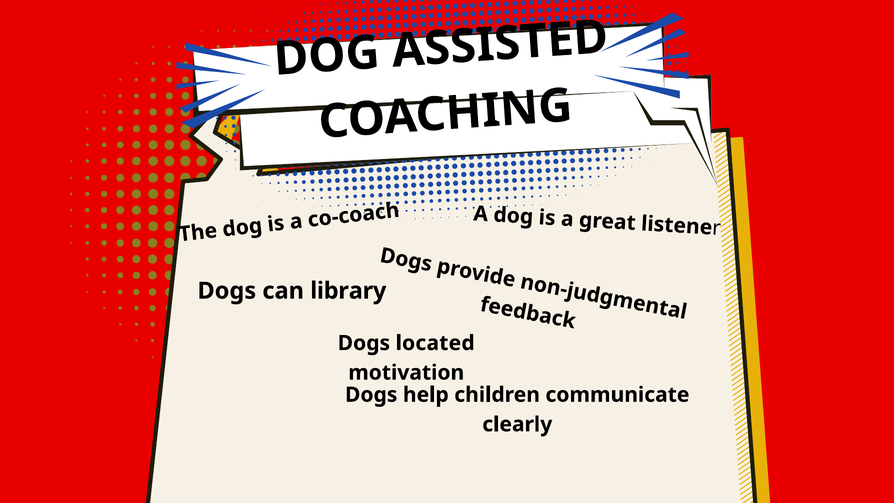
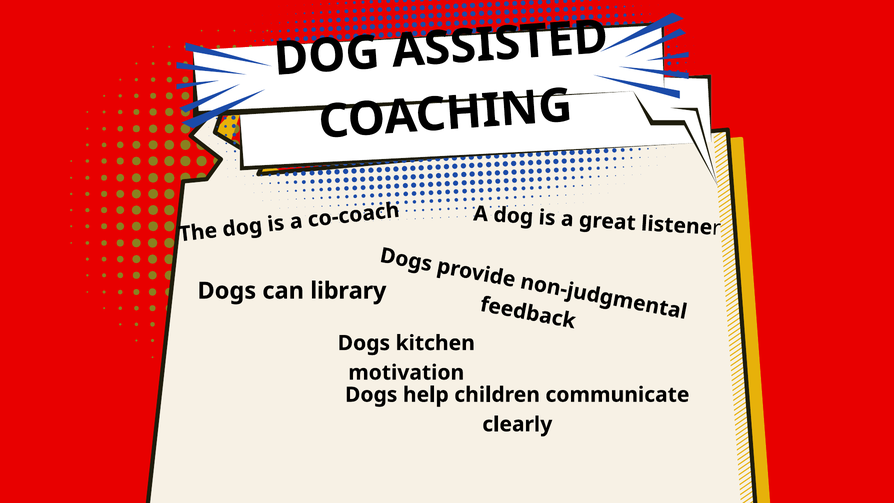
located: located -> kitchen (435, 343)
